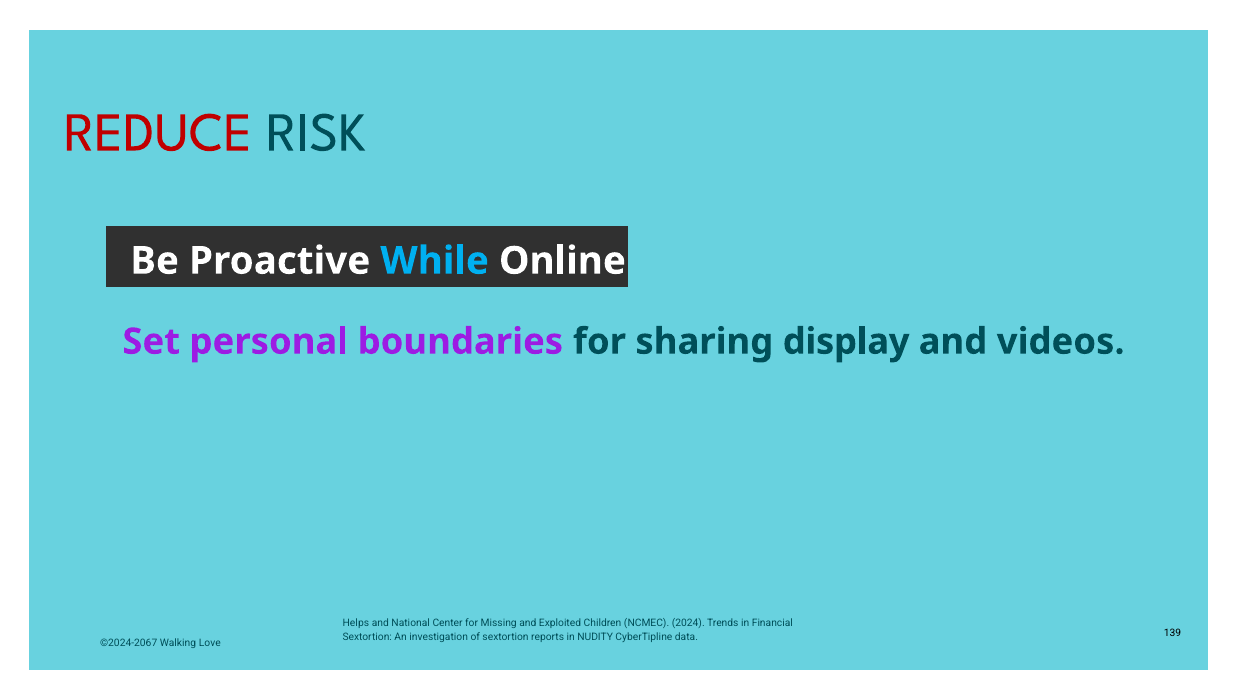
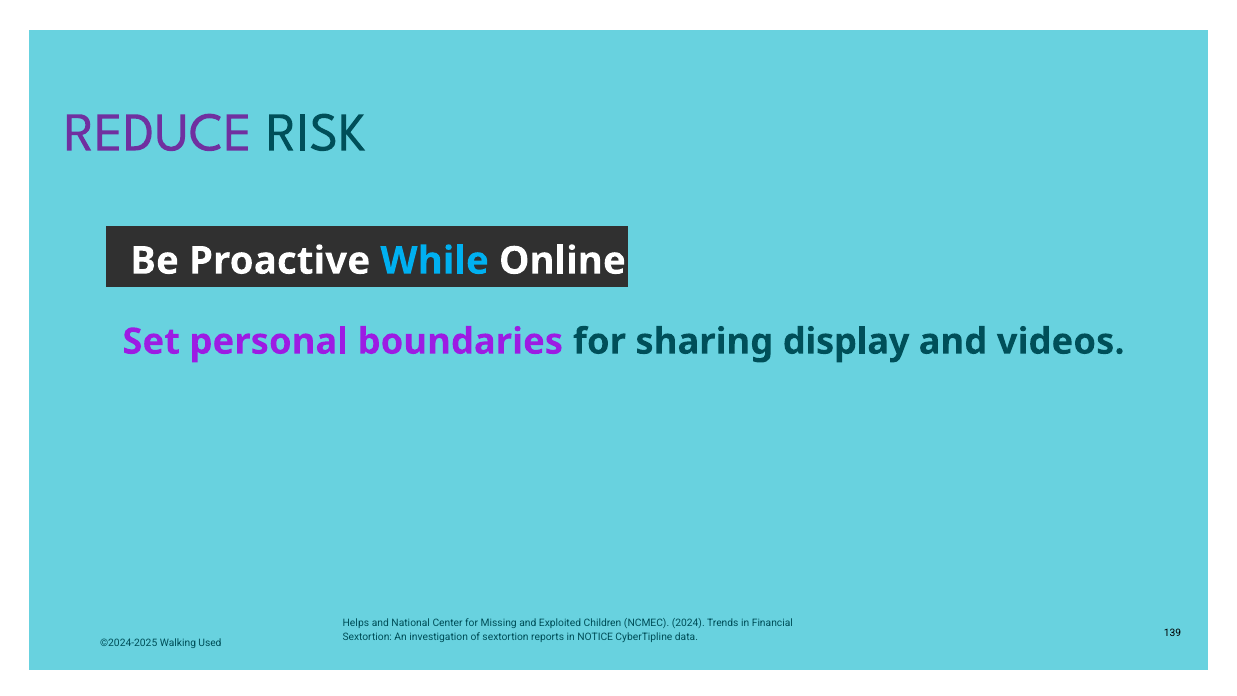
REDUCE colour: red -> purple (158, 132)
NUDITY: NUDITY -> NOTICE (595, 637)
©2024-2067: ©2024-2067 -> ©2024-2025 (129, 643)
Love: Love -> Used (210, 643)
